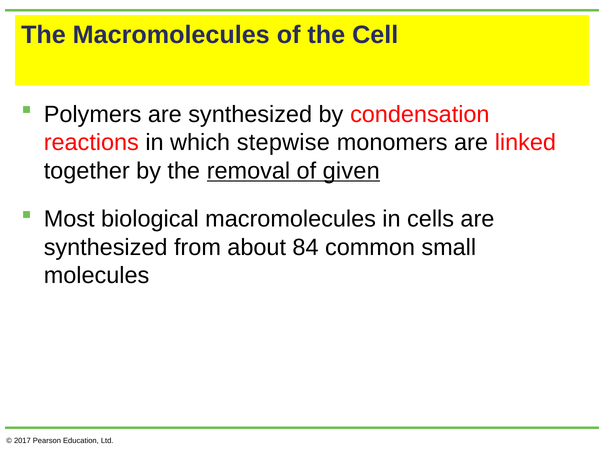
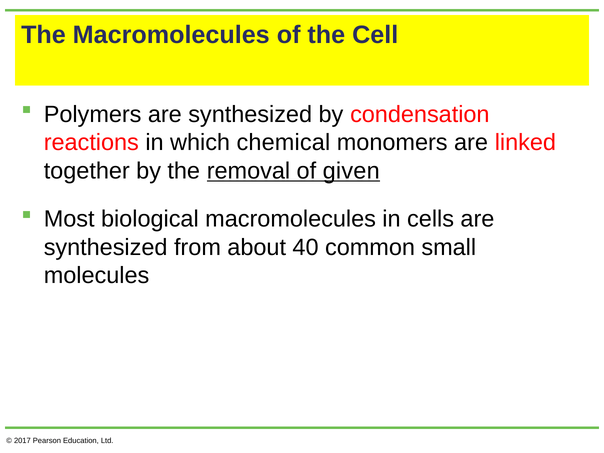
stepwise: stepwise -> chemical (283, 143)
84: 84 -> 40 (306, 247)
